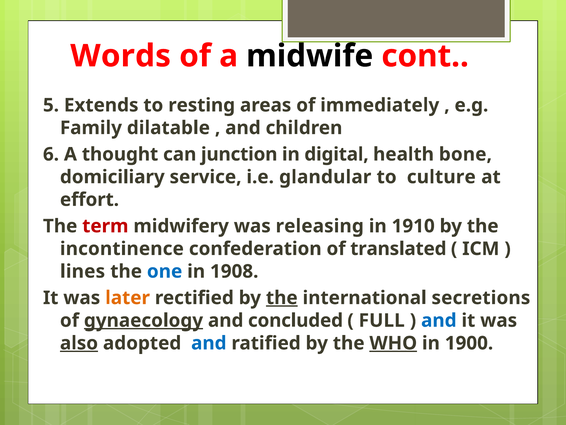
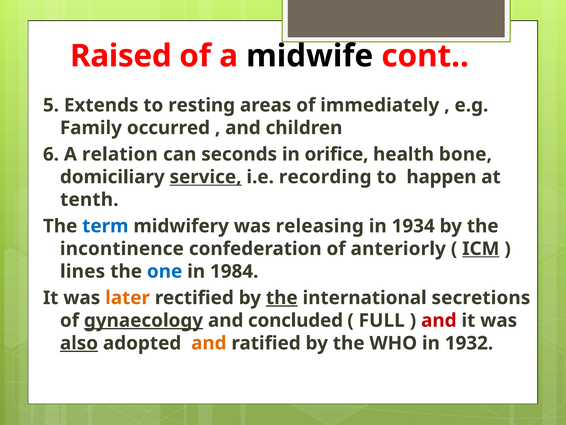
Words: Words -> Raised (121, 56)
dilatable: dilatable -> occurred (168, 128)
thought: thought -> relation (120, 154)
junction: junction -> seconds (239, 154)
digital: digital -> orifice (337, 154)
service underline: none -> present (206, 177)
glandular: glandular -> recording (325, 177)
culture: culture -> happen (441, 177)
effort: effort -> tenth (89, 199)
term colour: red -> blue (105, 226)
1910: 1910 -> 1934 (413, 226)
translated: translated -> anteriorly (398, 248)
ICM underline: none -> present (481, 248)
1908: 1908 -> 1984 (234, 271)
and colour: blue -> red (439, 320)
and colour: blue -> orange (209, 343)
WHO underline: present -> none (393, 343)
1900: 1900 -> 1932 (469, 343)
